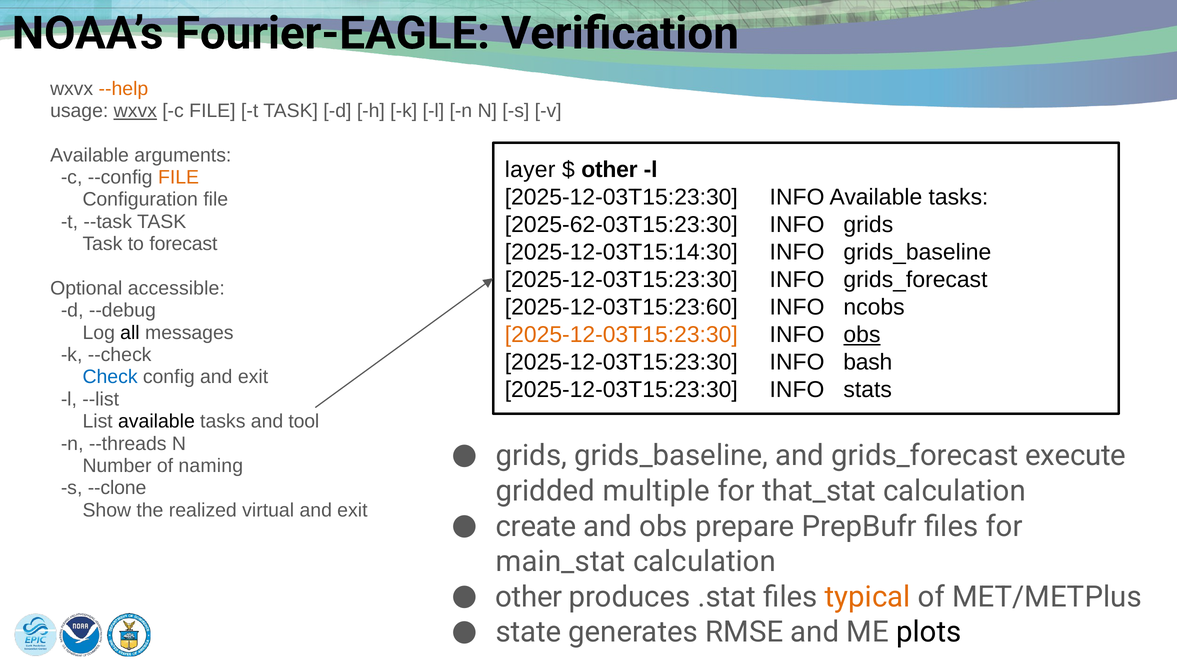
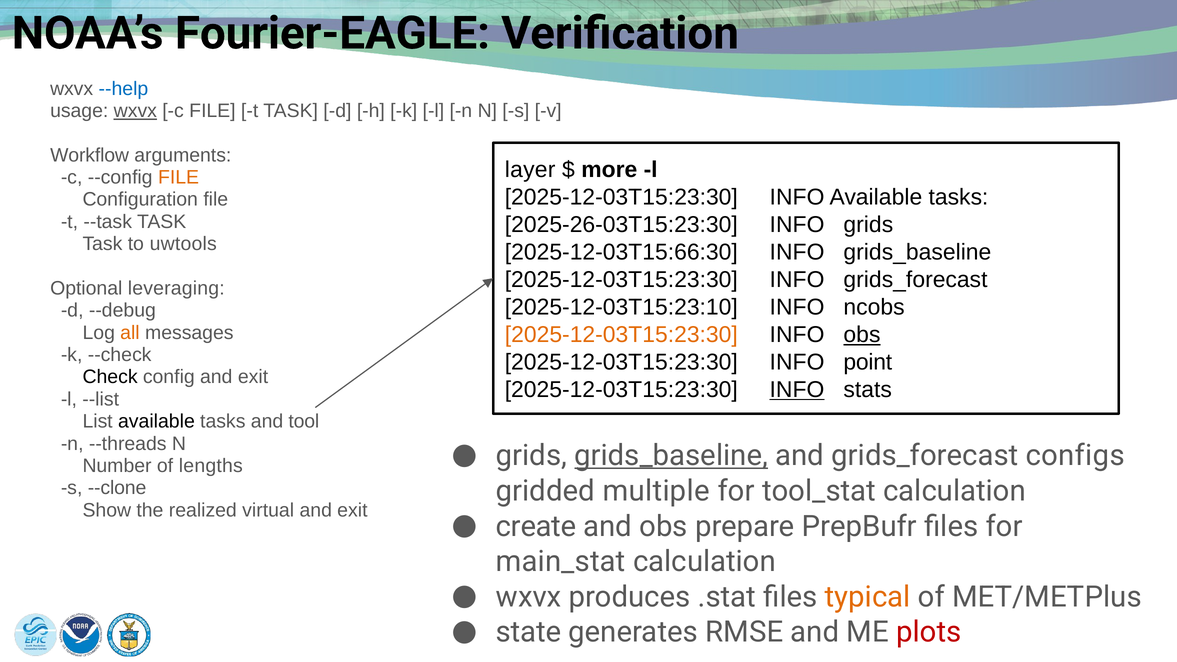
--help colour: orange -> blue (123, 89)
Available: Available -> Workflow (90, 155)
other: other -> more (609, 170)
2025-62-03T15:23:30: 2025-62-03T15:23:30 -> 2025-26-03T15:23:30 (621, 225)
forecast: forecast -> uwtools (183, 244)
2025-12-03T15:14:30: 2025-12-03T15:14:30 -> 2025-12-03T15:66:30 (621, 252)
accessible: accessible -> leveraging (176, 288)
2025-12-03T15:23:60: 2025-12-03T15:23:60 -> 2025-12-03T15:23:10 (621, 307)
all colour: black -> orange (130, 333)
bash: bash -> point (868, 362)
Check colour: blue -> black (110, 377)
INFO underline: none -> present (797, 390)
grids_baseline underline: none -> present (671, 456)
execute: execute -> configs (1075, 456)
naming: naming -> lengths (211, 466)
that_stat: that_stat -> tool_stat (819, 491)
other: other -> wxvx (529, 597)
plots colour: black -> red (929, 632)
